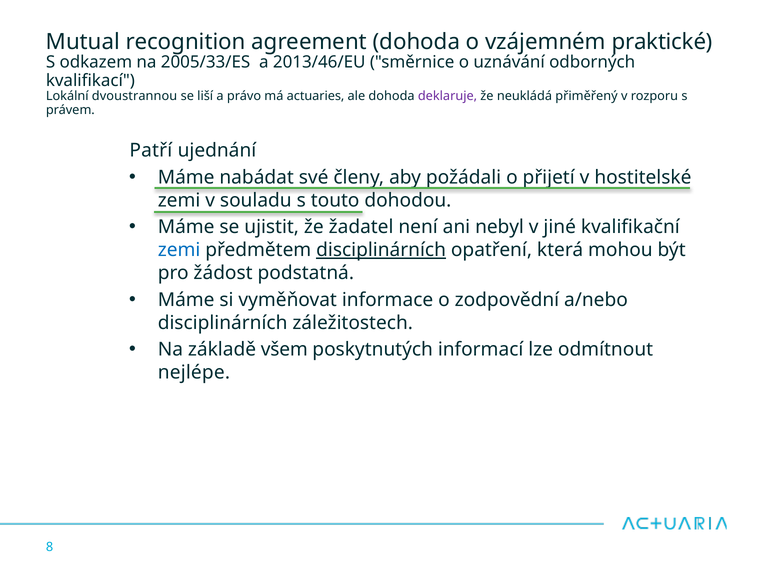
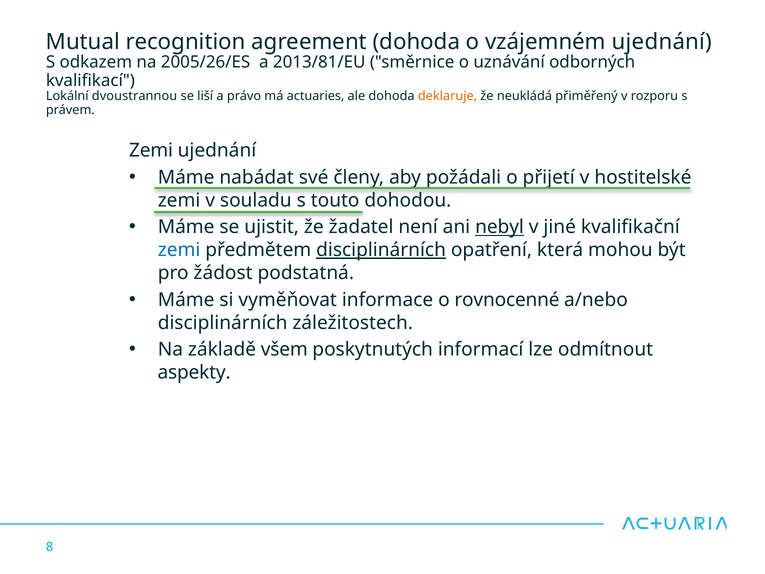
vzájemném praktické: praktické -> ujednání (662, 42)
2005/33/ES: 2005/33/ES -> 2005/26/ES (206, 62)
2013/46/EU: 2013/46/EU -> 2013/81/EU (319, 62)
deklaruje colour: purple -> orange (448, 96)
Patří: Patří -> Zemi (151, 151)
nebyl underline: none -> present (500, 227)
zodpovědní: zodpovědní -> rovnocenné (507, 300)
nejlépe: nejlépe -> aspekty (194, 372)
